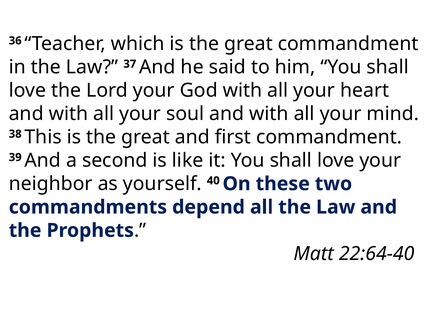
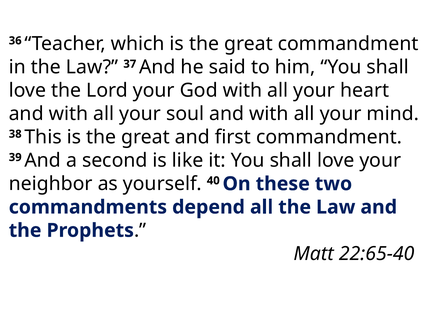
22:64-40: 22:64-40 -> 22:65-40 (377, 254)
